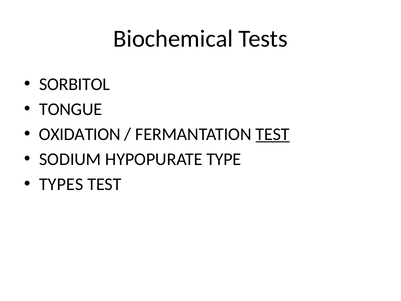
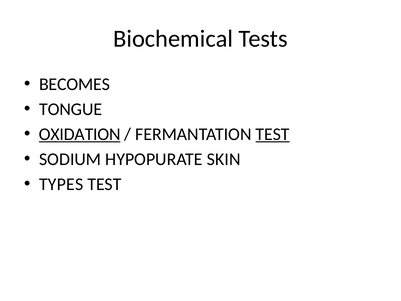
SORBITOL: SORBITOL -> BECOMES (75, 84)
OXIDATION underline: none -> present (80, 134)
TYPE: TYPE -> SKIN (224, 159)
